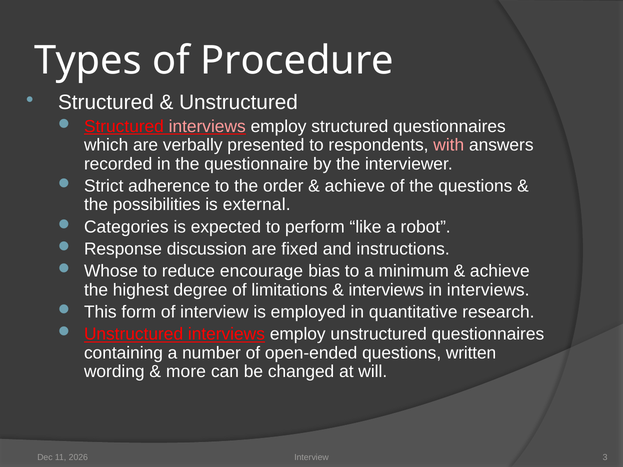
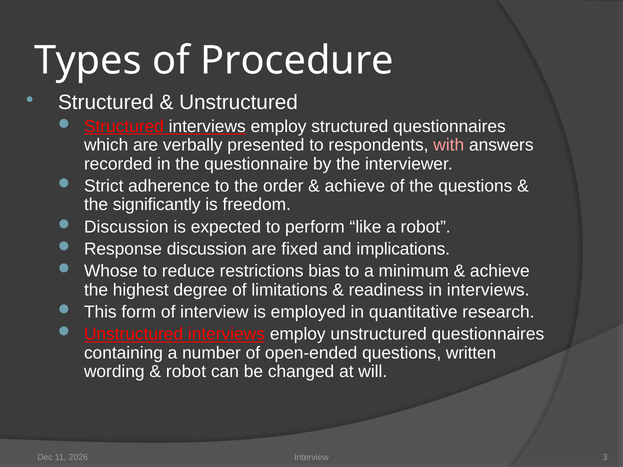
interviews colour: pink -> white (207, 126)
possibilities: possibilities -> significantly (157, 205)
external: external -> freedom (257, 205)
Categories: Categories -> Discussion (126, 227)
instructions: instructions -> implications (403, 249)
encourage: encourage -> restrictions (262, 271)
interviews: interviews -> readiness (386, 290)
more: more -> robot (186, 372)
